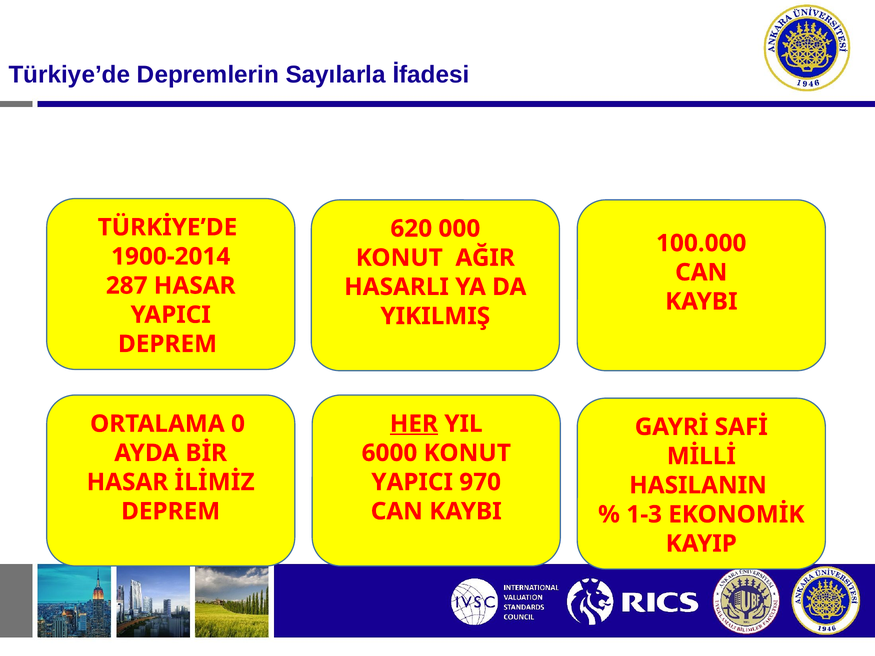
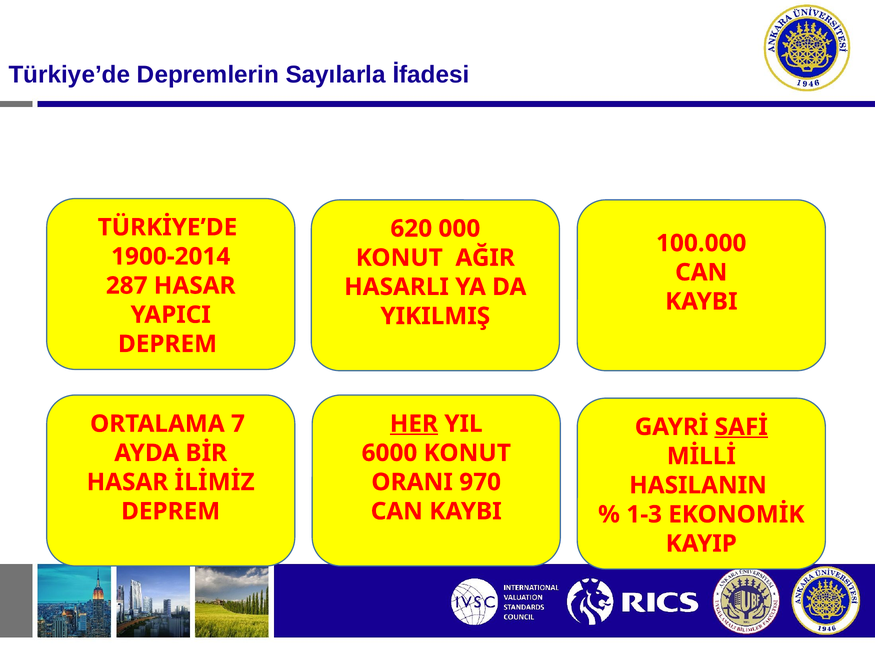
0: 0 -> 7 (238, 424)
SAFİ underline: none -> present (741, 427)
YAPICI: YAPICI -> ORANI (412, 482)
